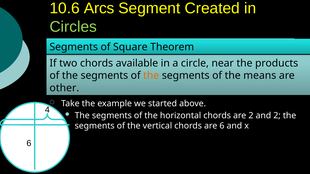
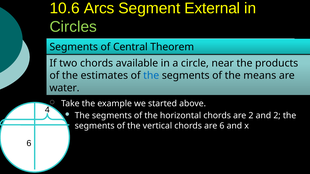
Created: Created -> External (212, 8)
Square: Square -> Central (130, 47)
segments: segments -> estimates (104, 76)
the colour: orange -> blue (151, 76)
other: other -> water (64, 88)
